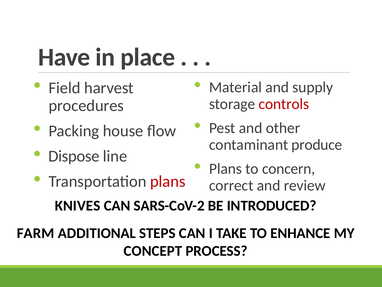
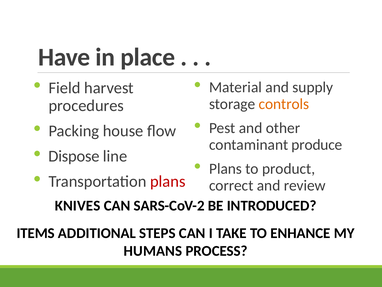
controls colour: red -> orange (284, 104)
concern: concern -> product (289, 169)
FARM: FARM -> ITEMS (36, 233)
CONCEPT: CONCEPT -> HUMANS (153, 251)
